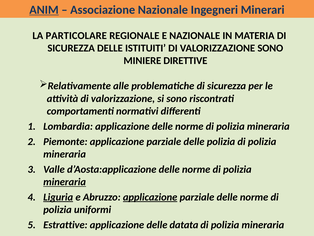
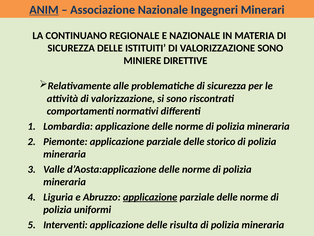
PARTICOLARE: PARTICOLARE -> CONTINUANO (76, 36)
delle polizia: polizia -> storico (221, 141)
mineraria underline: present -> none (65, 182)
Liguria underline: present -> none (58, 197)
Estrattive: Estrattive -> Interventi (65, 224)
datata: datata -> risulta (184, 224)
